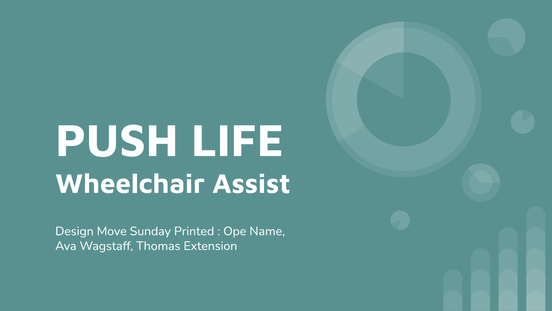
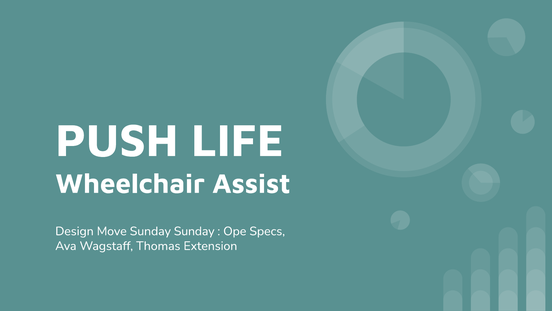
Sunday Printed: Printed -> Sunday (194, 231)
Name: Name -> Specs (267, 231)
